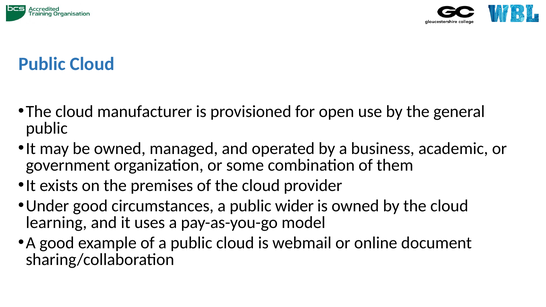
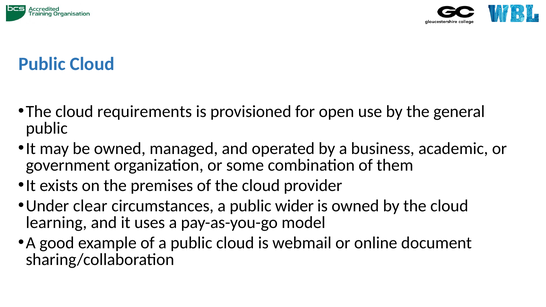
manufacturer: manufacturer -> requirements (145, 112)
Under good: good -> clear (90, 206)
